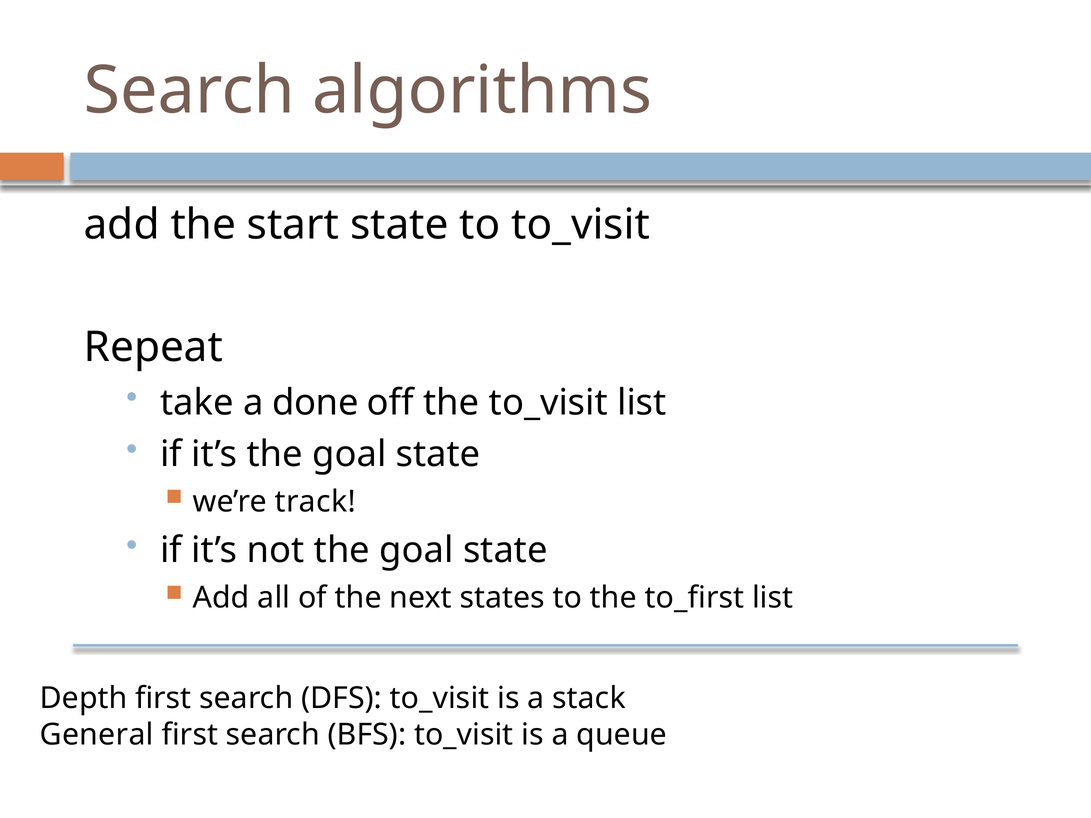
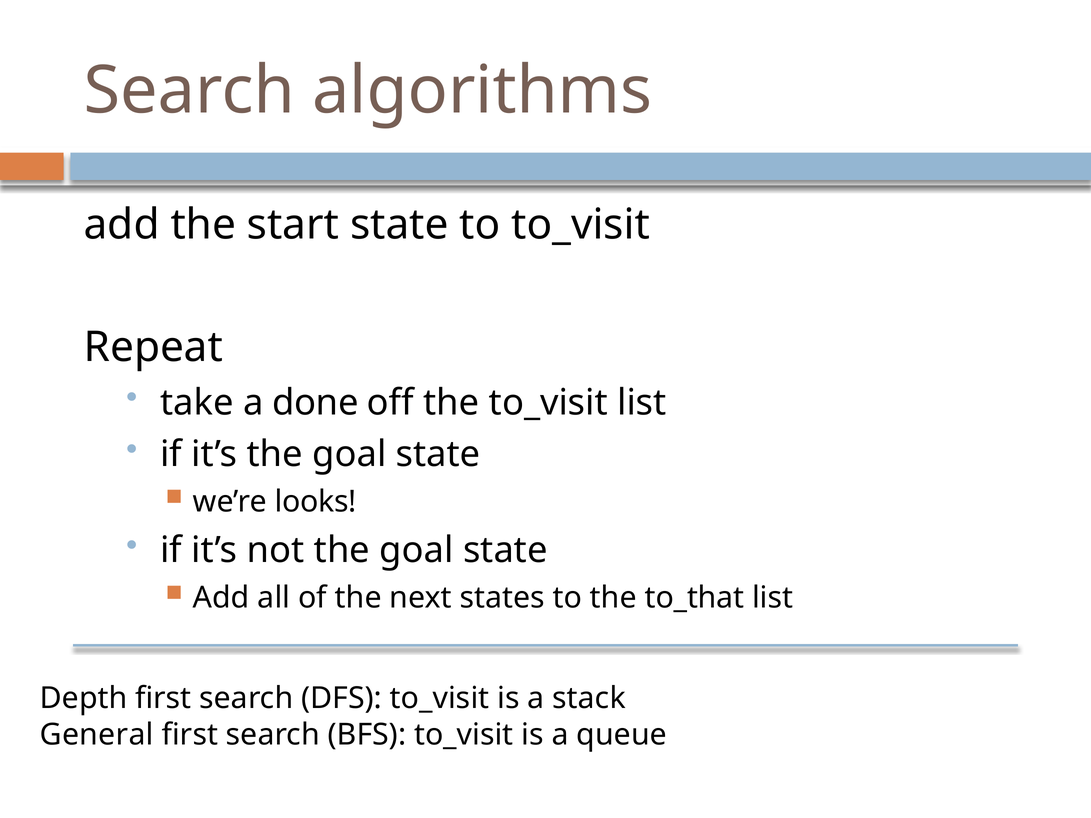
track: track -> looks (316, 502)
to_first: to_first -> to_that (695, 598)
